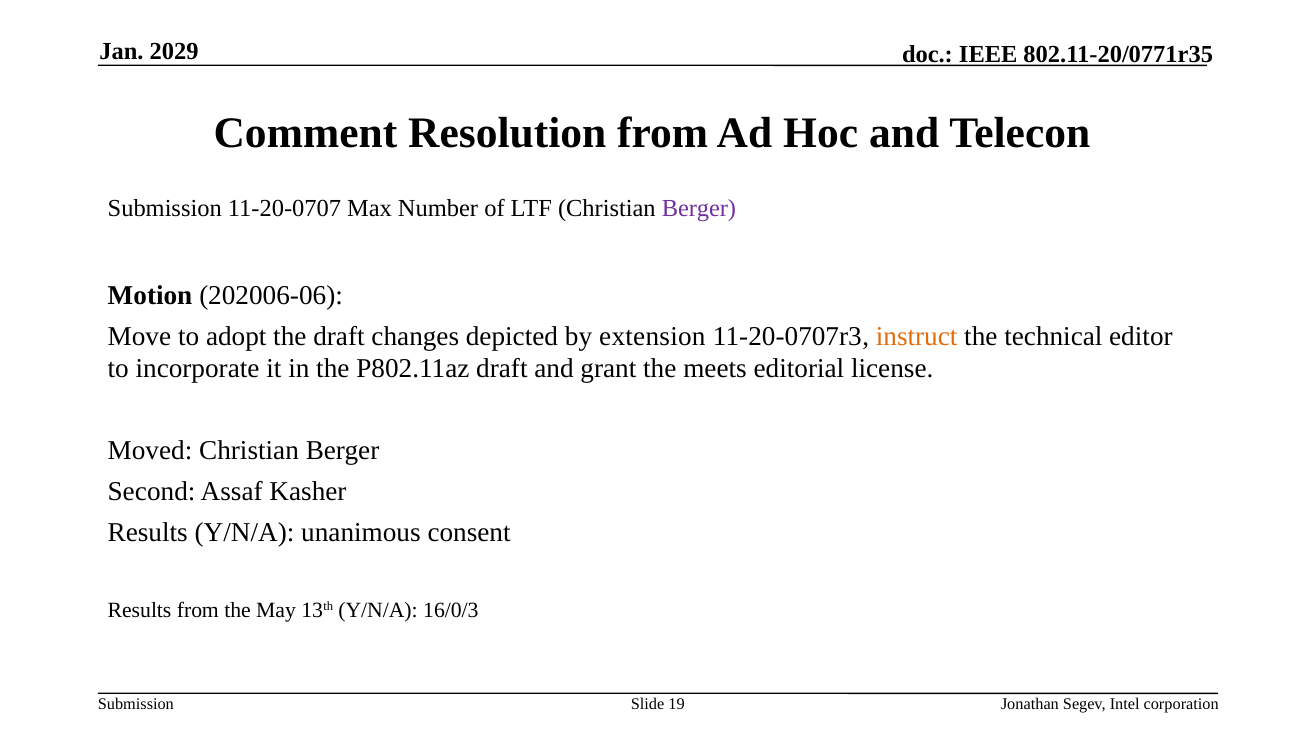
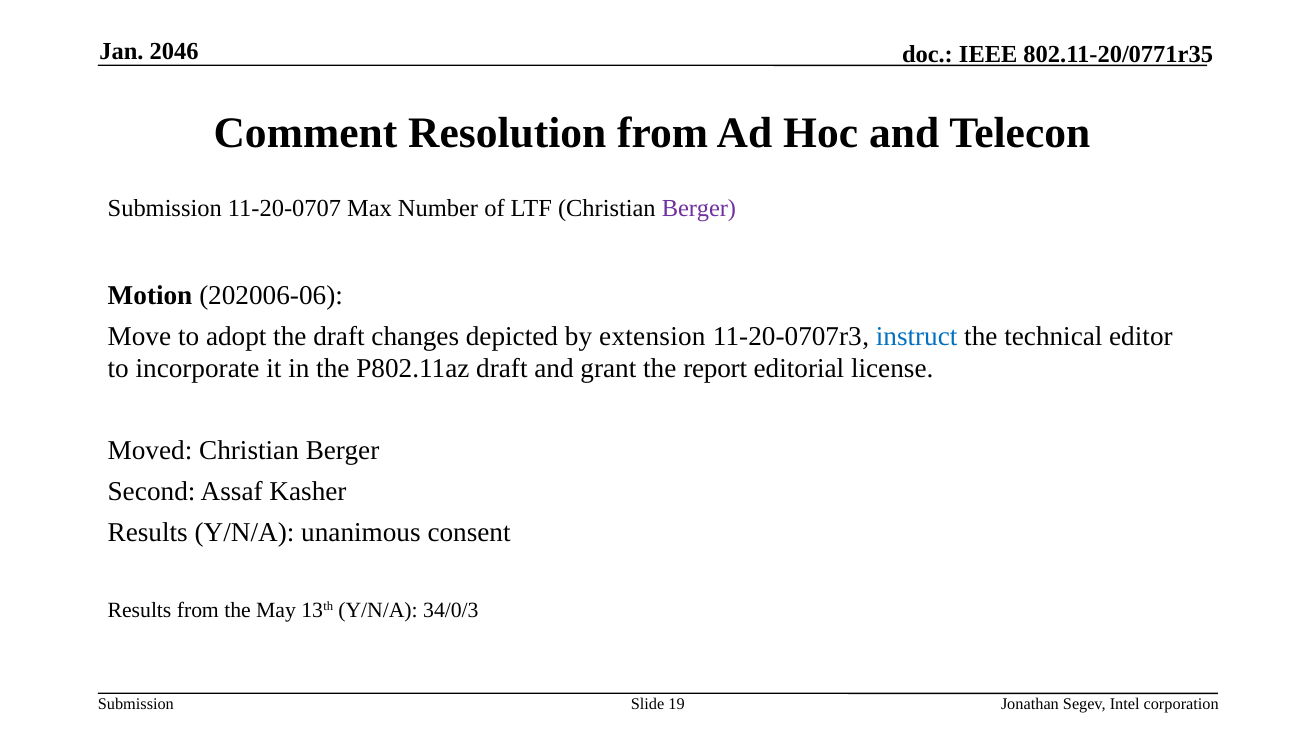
2029: 2029 -> 2046 (174, 52)
instruct colour: orange -> blue (917, 336)
meets: meets -> report (715, 369)
16/0/3: 16/0/3 -> 34/0/3 (451, 610)
